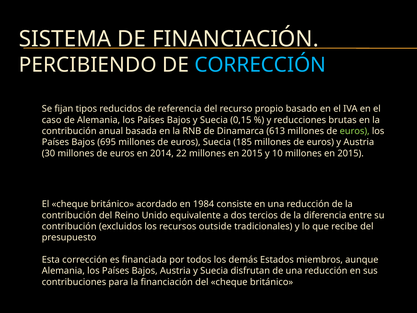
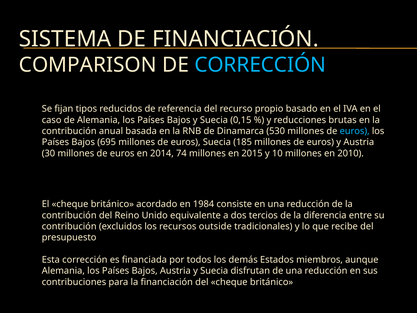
PERCIBIENDO: PERCIBIENDO -> COMPARISON (88, 65)
613: 613 -> 530 (276, 131)
euros colour: light green -> light blue (355, 131)
22: 22 -> 74 (181, 153)
10 millones en 2015: 2015 -> 2010 (351, 153)
